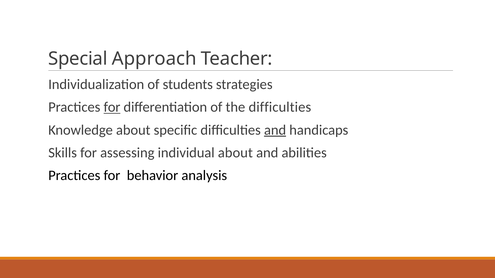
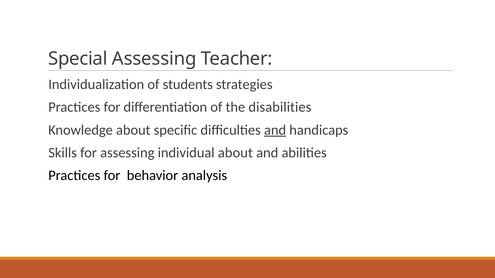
Special Approach: Approach -> Assessing (154, 59)
for underline: present -> none (112, 107)
the difficulties: difficulties -> disabilities (280, 107)
